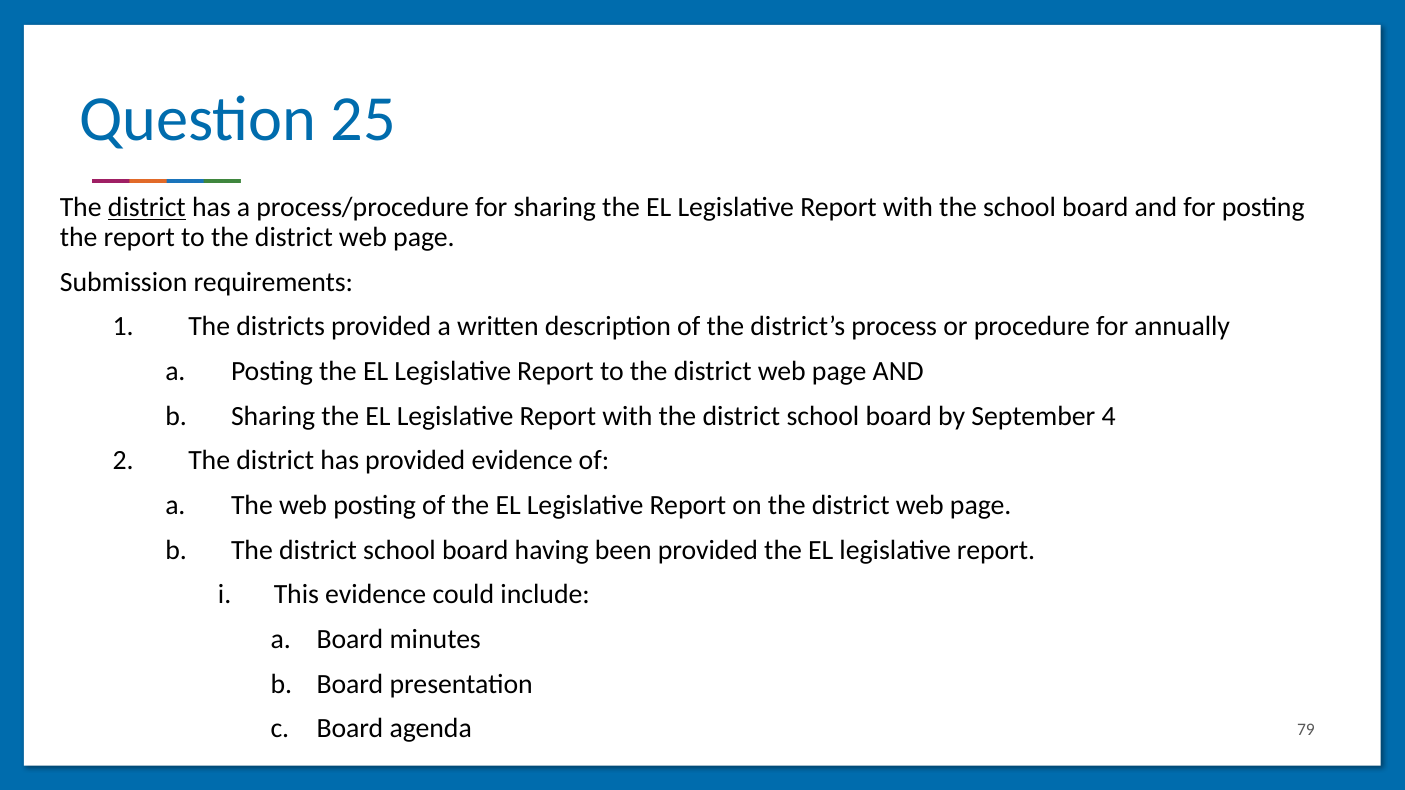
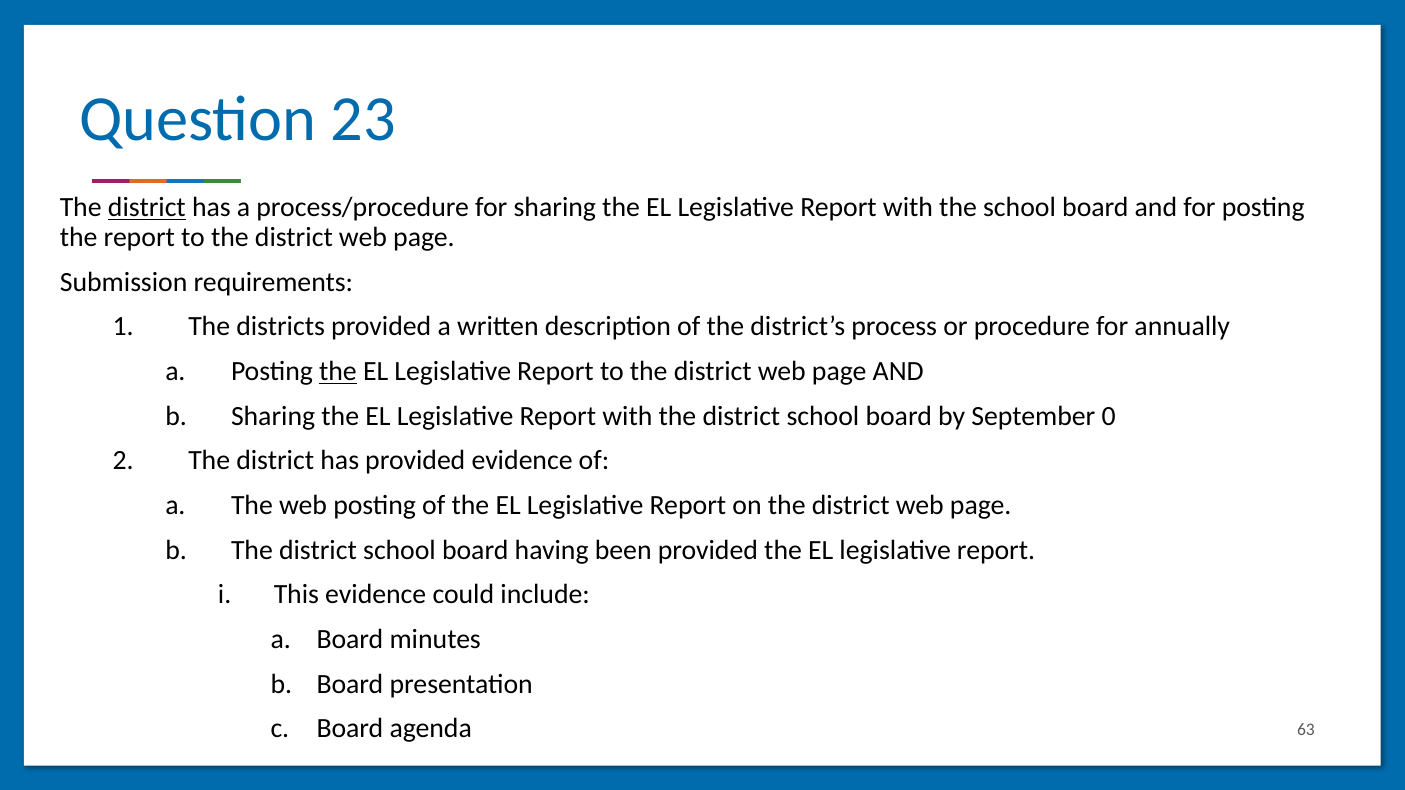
25: 25 -> 23 (363, 120)
the underline: none -> present (338, 372)
4: 4 -> 0 (1109, 416)
79: 79 -> 63 (1306, 730)
